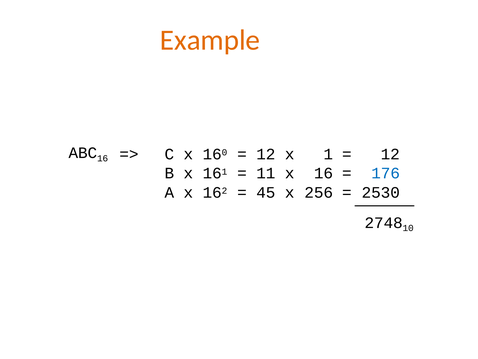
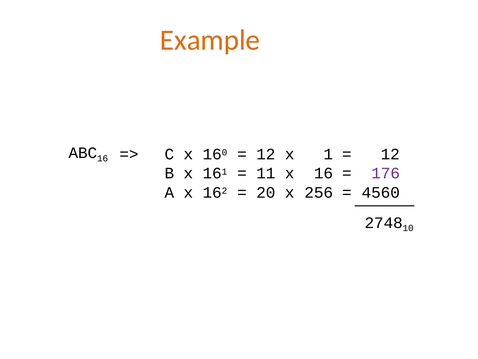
176 colour: blue -> purple (386, 173)
45: 45 -> 20 (266, 192)
2530: 2530 -> 4560 (381, 192)
